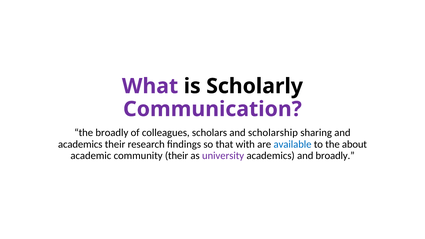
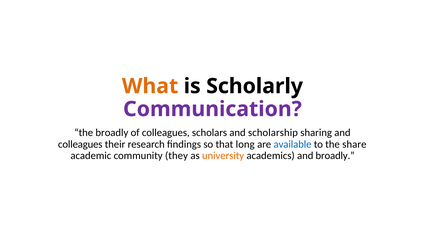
What colour: purple -> orange (150, 86)
academics: academics -> colleagues (80, 144)
with: with -> long (245, 144)
about: about -> share (354, 144)
community their: their -> they (176, 156)
university colour: purple -> orange (223, 156)
